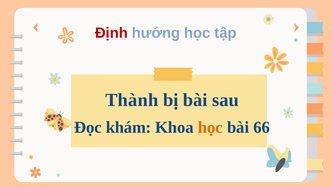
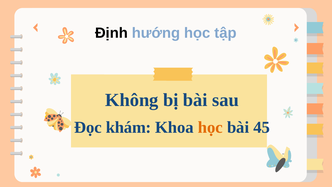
Định colour: red -> black (111, 33)
Thành: Thành -> Không (132, 100)
66: 66 -> 45 (262, 127)
